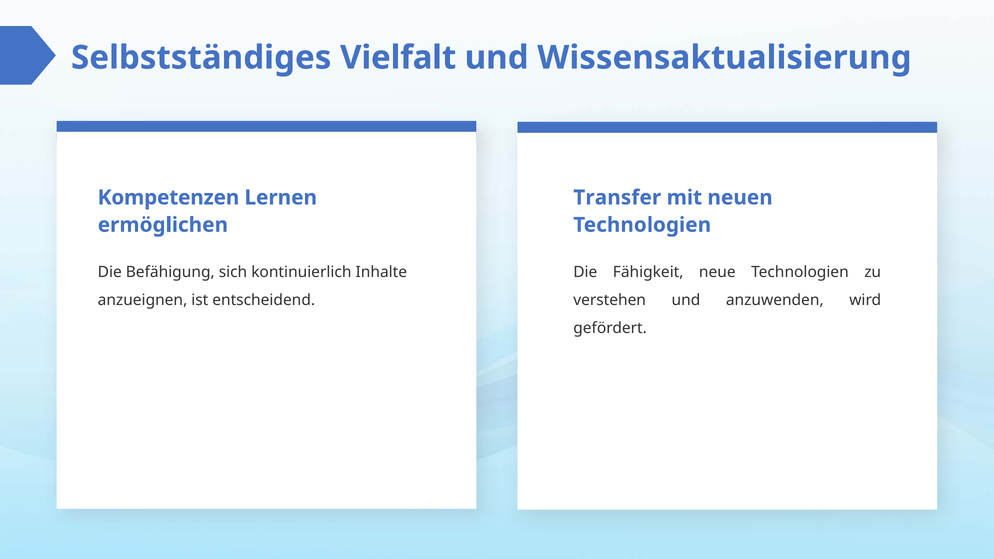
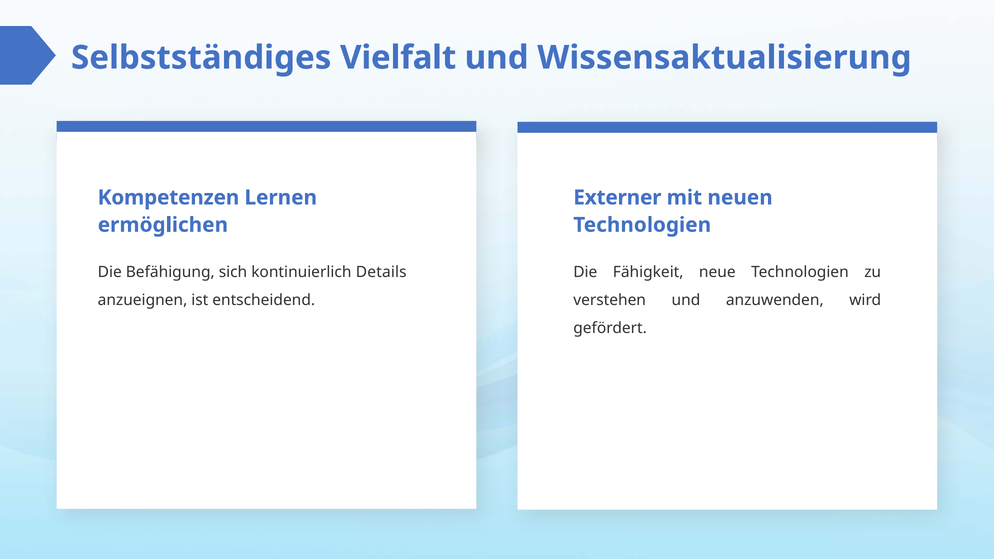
Transfer: Transfer -> Externer (617, 198)
Inhalte: Inhalte -> Details (381, 272)
